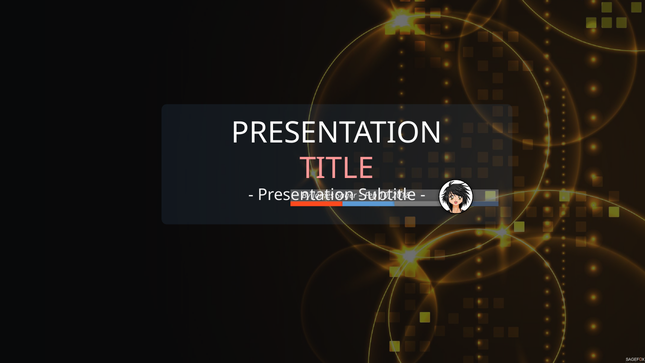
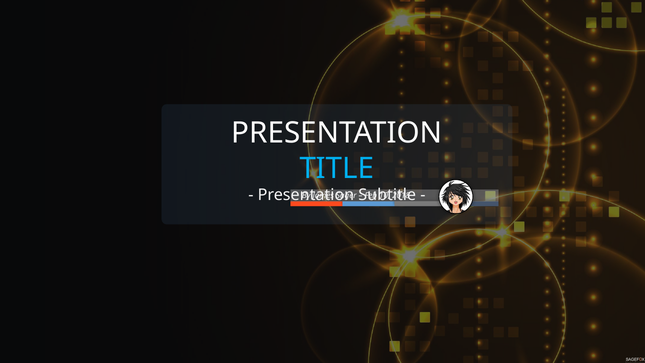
TITLE colour: pink -> light blue (337, 168)
